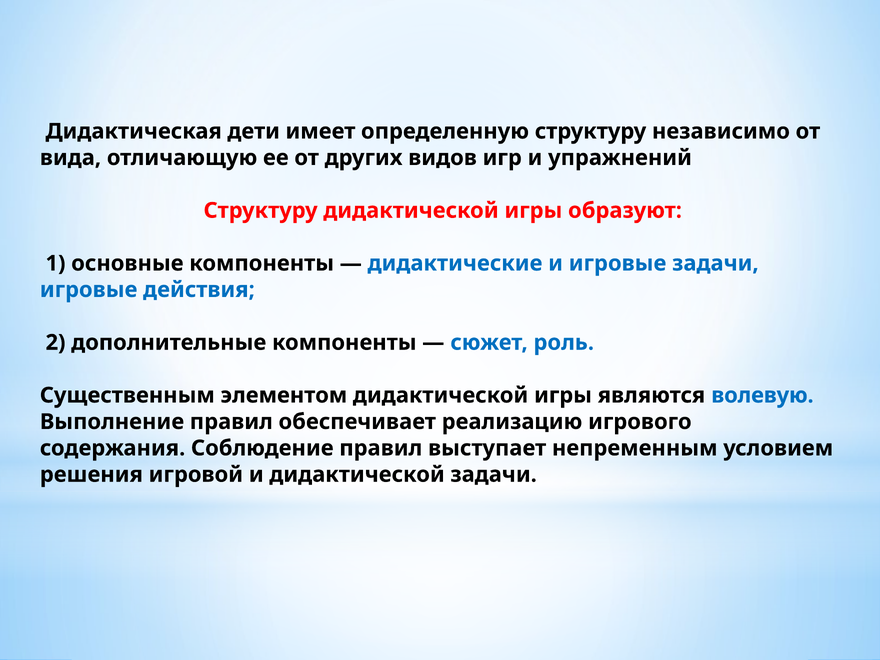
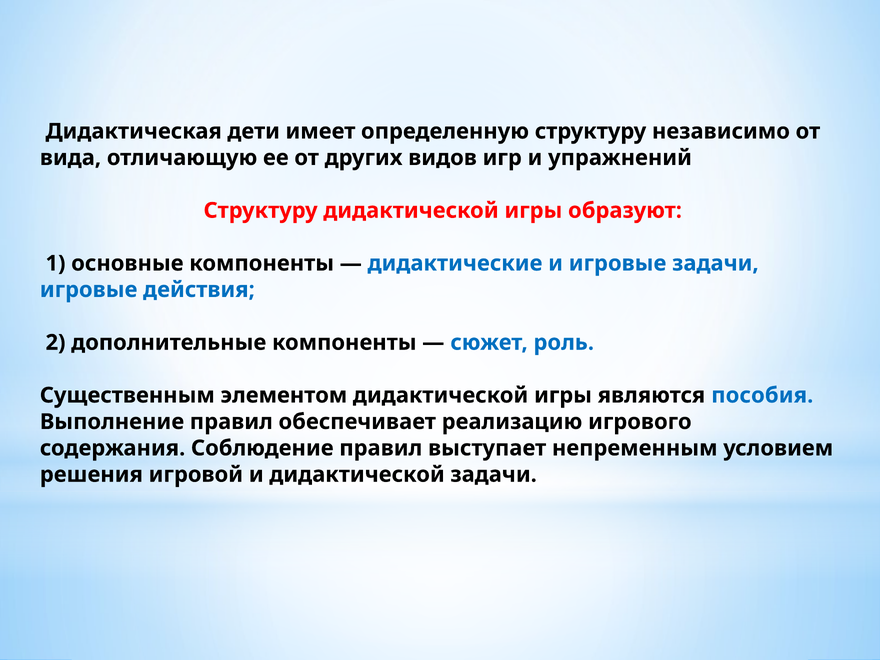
волевую: волевую -> пособия (762, 395)
